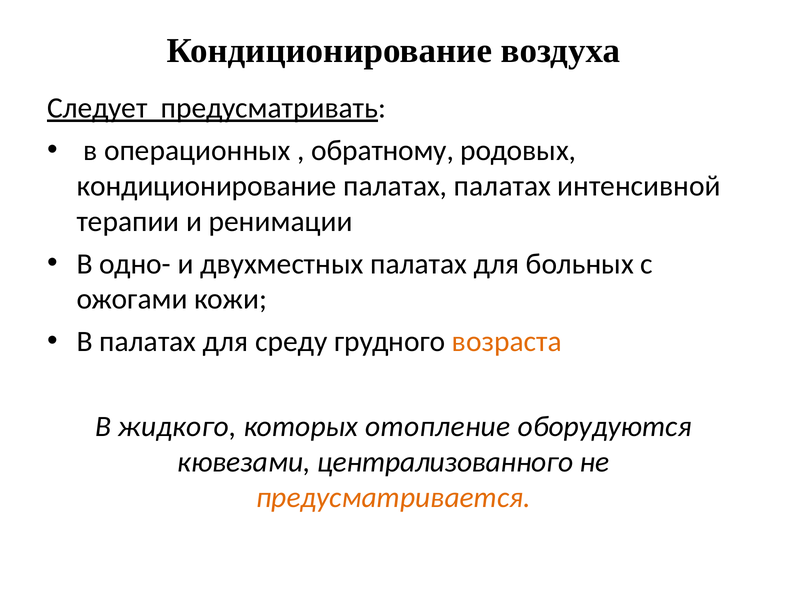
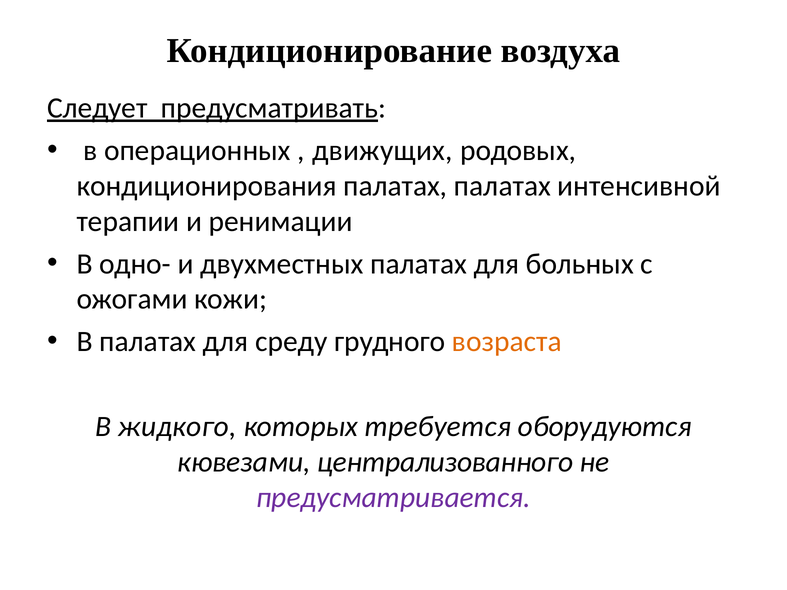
обратному: обратному -> движущих (382, 151)
кондиционирование: кондиционирование -> кондиционирования (207, 186)
отопление: отопление -> требуется (438, 427)
предусматривается colour: orange -> purple (393, 498)
